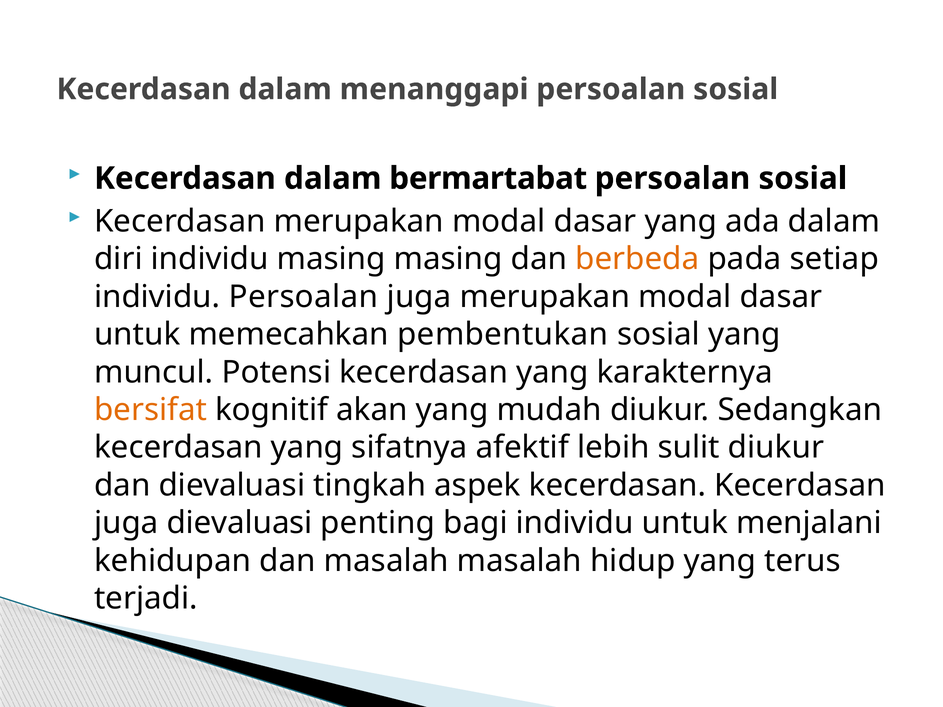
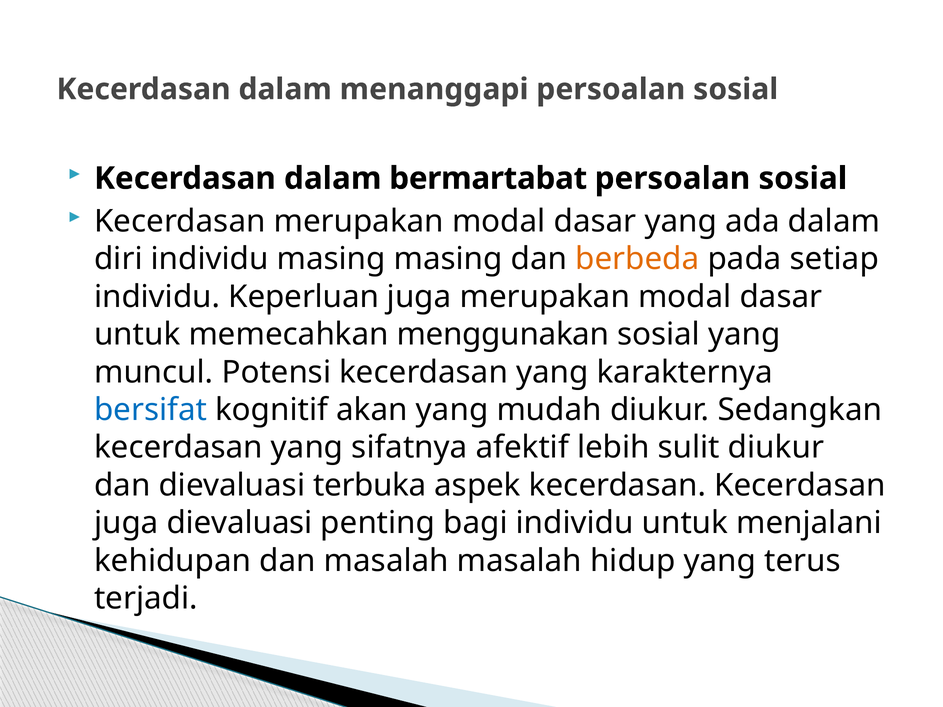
individu Persoalan: Persoalan -> Keperluan (304, 297)
pembentukan: pembentukan -> menggunakan (503, 335)
bersifat colour: orange -> blue (151, 410)
tingkah: tingkah -> terbuka (370, 485)
